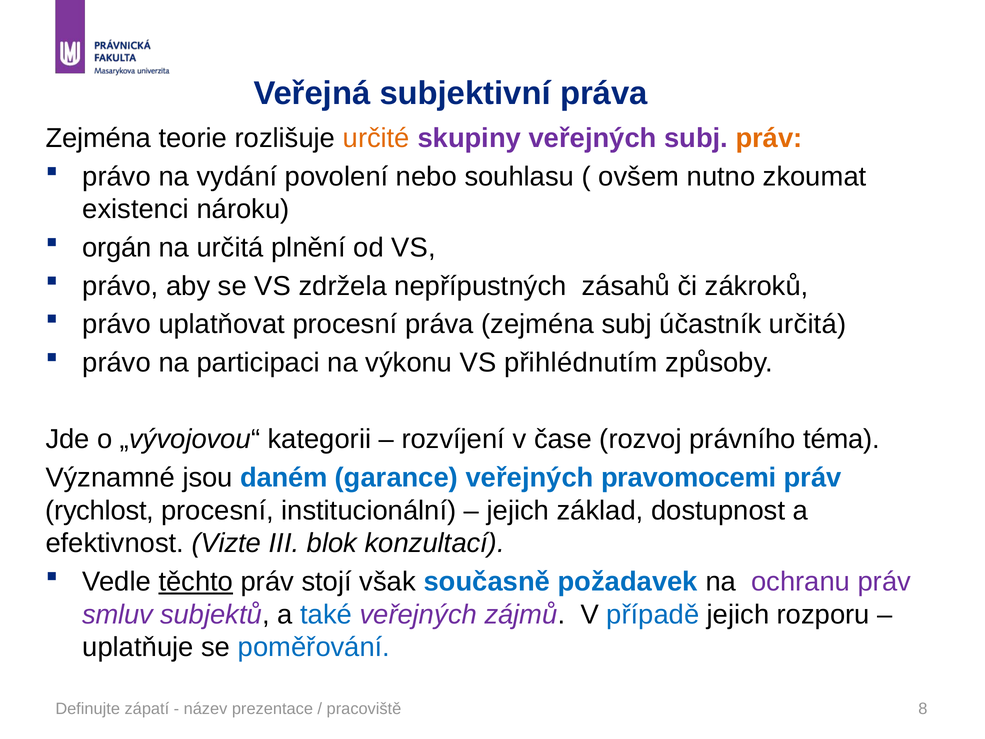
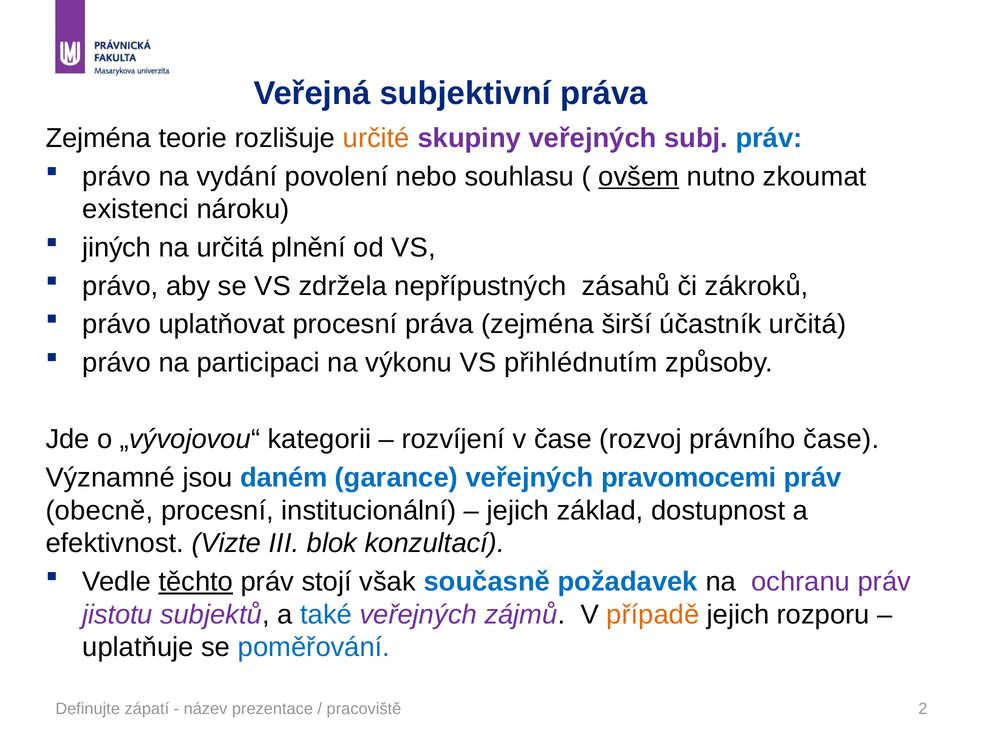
práv colour: orange -> blue (769, 138)
ovšem underline: none -> present (639, 176)
orgán: orgán -> jiných (117, 248)
zejména subj: subj -> širší (627, 324)
právního téma: téma -> čase (841, 439)
rychlost: rychlost -> obecně (99, 510)
smluv: smluv -> jistotu (118, 614)
případě colour: blue -> orange (653, 614)
8: 8 -> 2 (923, 709)
